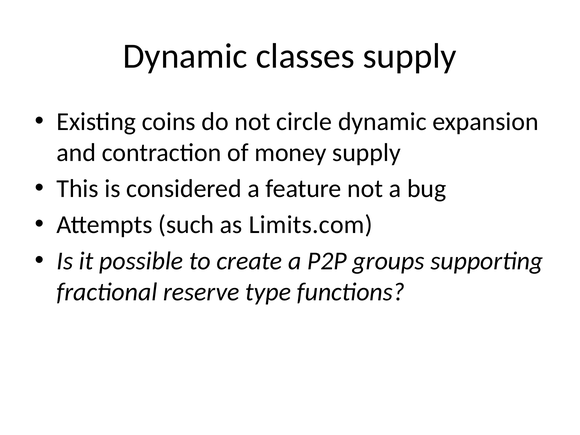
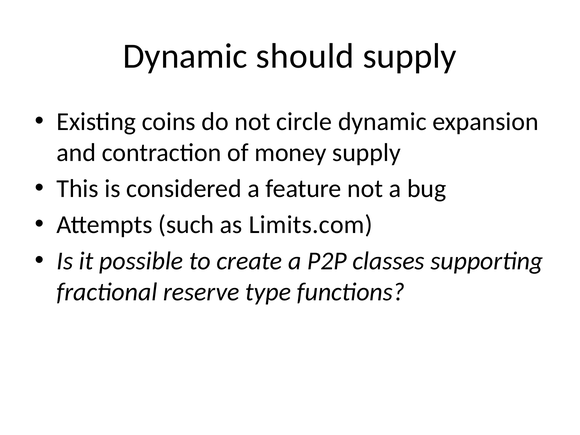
classes: classes -> should (305, 56)
groups: groups -> classes (389, 261)
